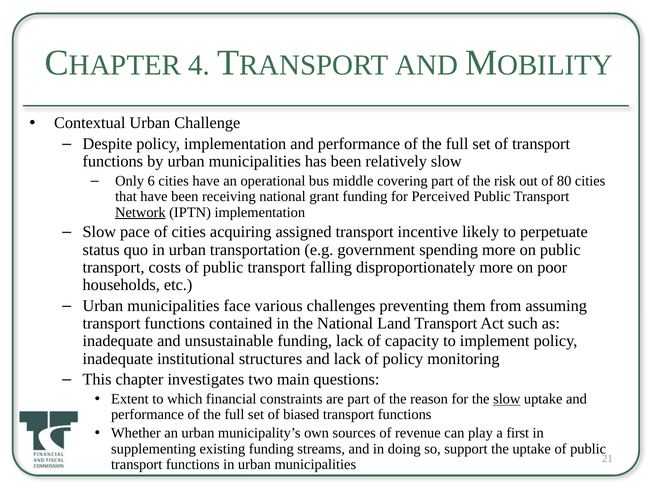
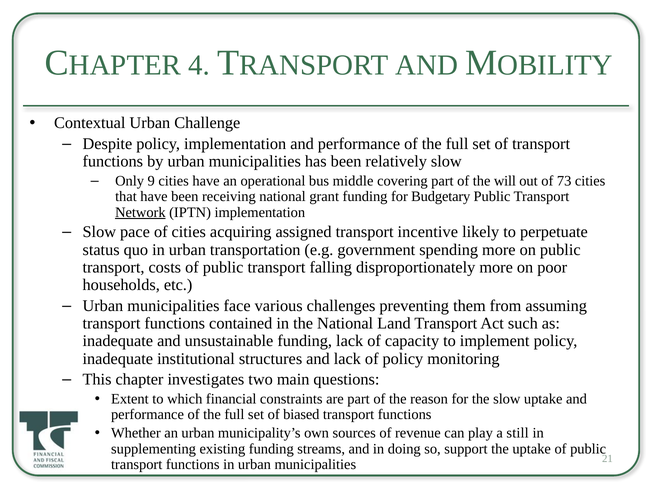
6: 6 -> 9 (151, 181)
risk: risk -> will (505, 181)
80: 80 -> 73 (564, 181)
Perceived: Perceived -> Budgetary (441, 197)
slow underline: present -> none (507, 399)
first: first -> still (518, 433)
